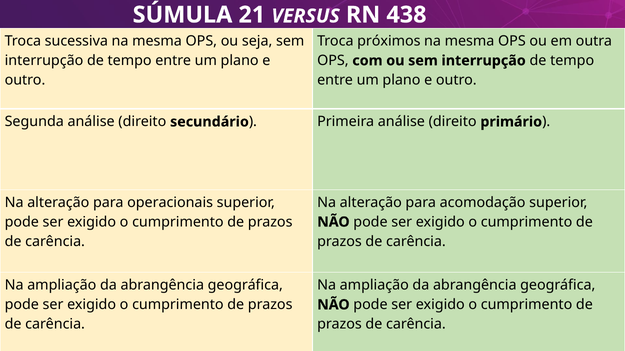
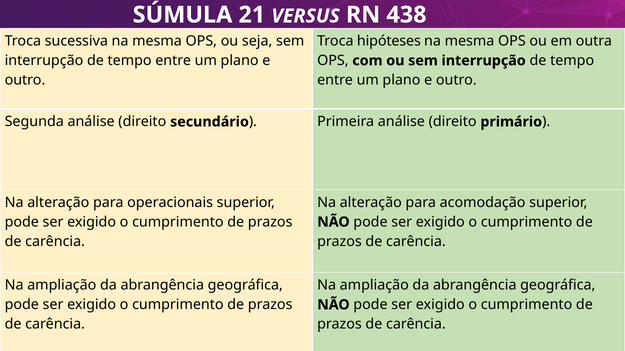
próximos: próximos -> hipóteses (389, 41)
